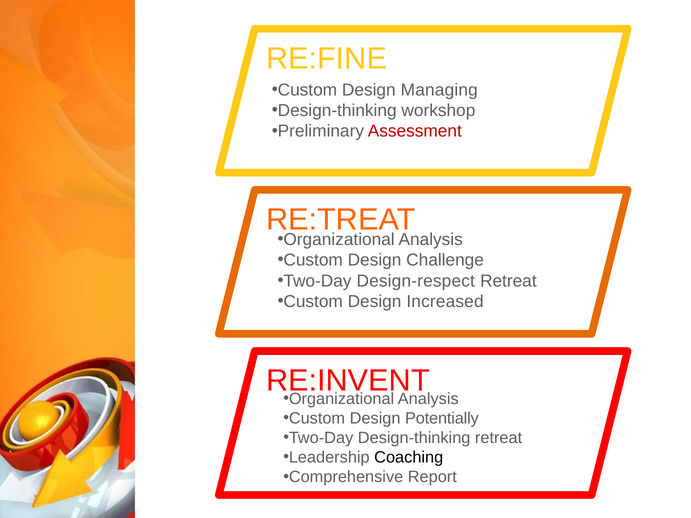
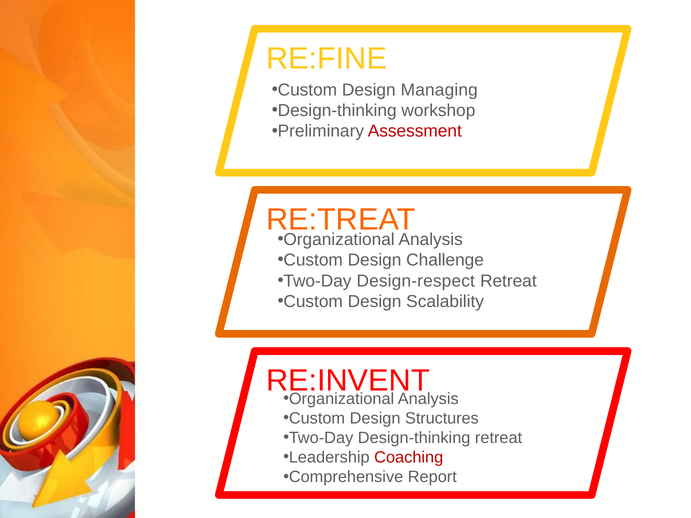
Increased: Increased -> Scalability (445, 302)
Potentially: Potentially -> Structures (442, 418)
Coaching colour: black -> red (409, 458)
